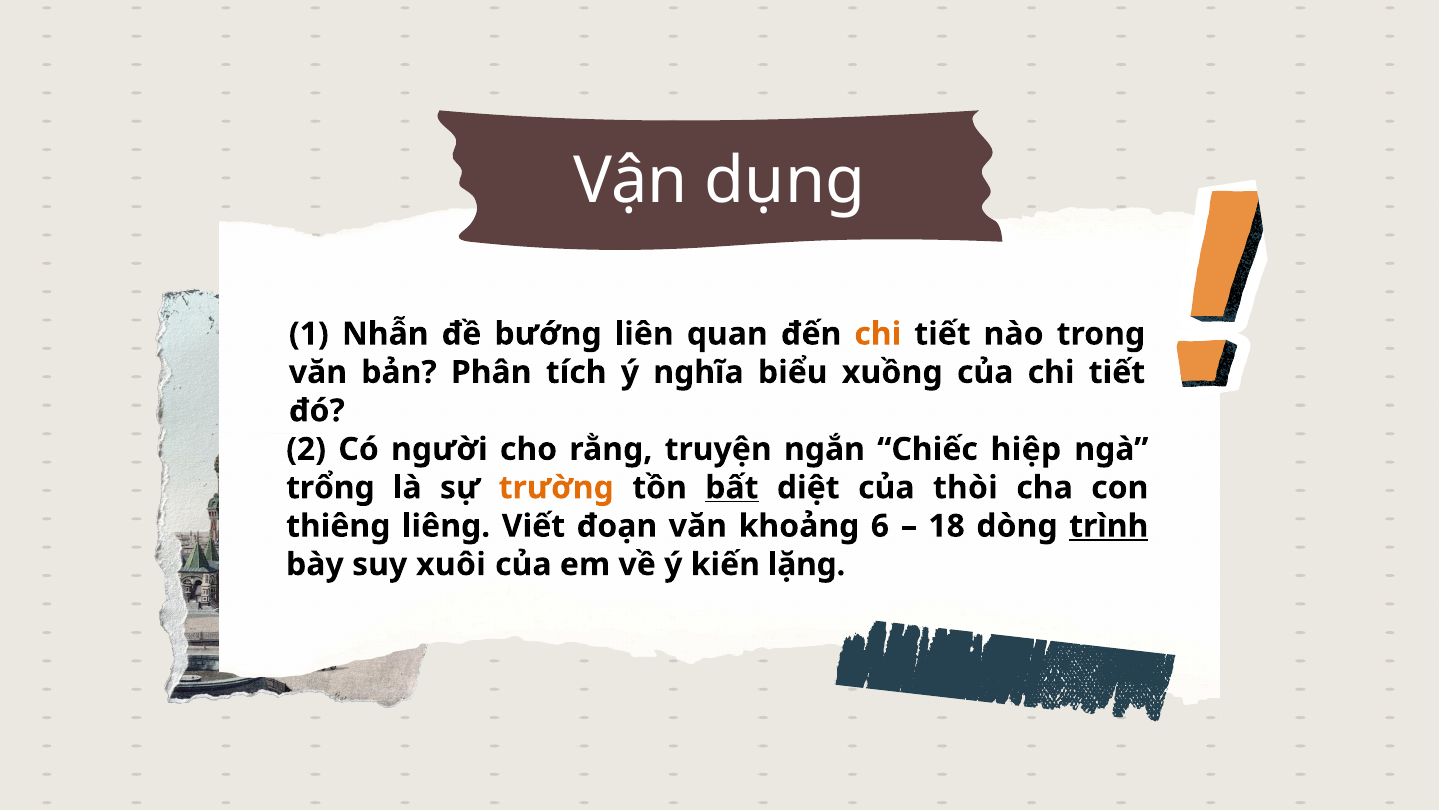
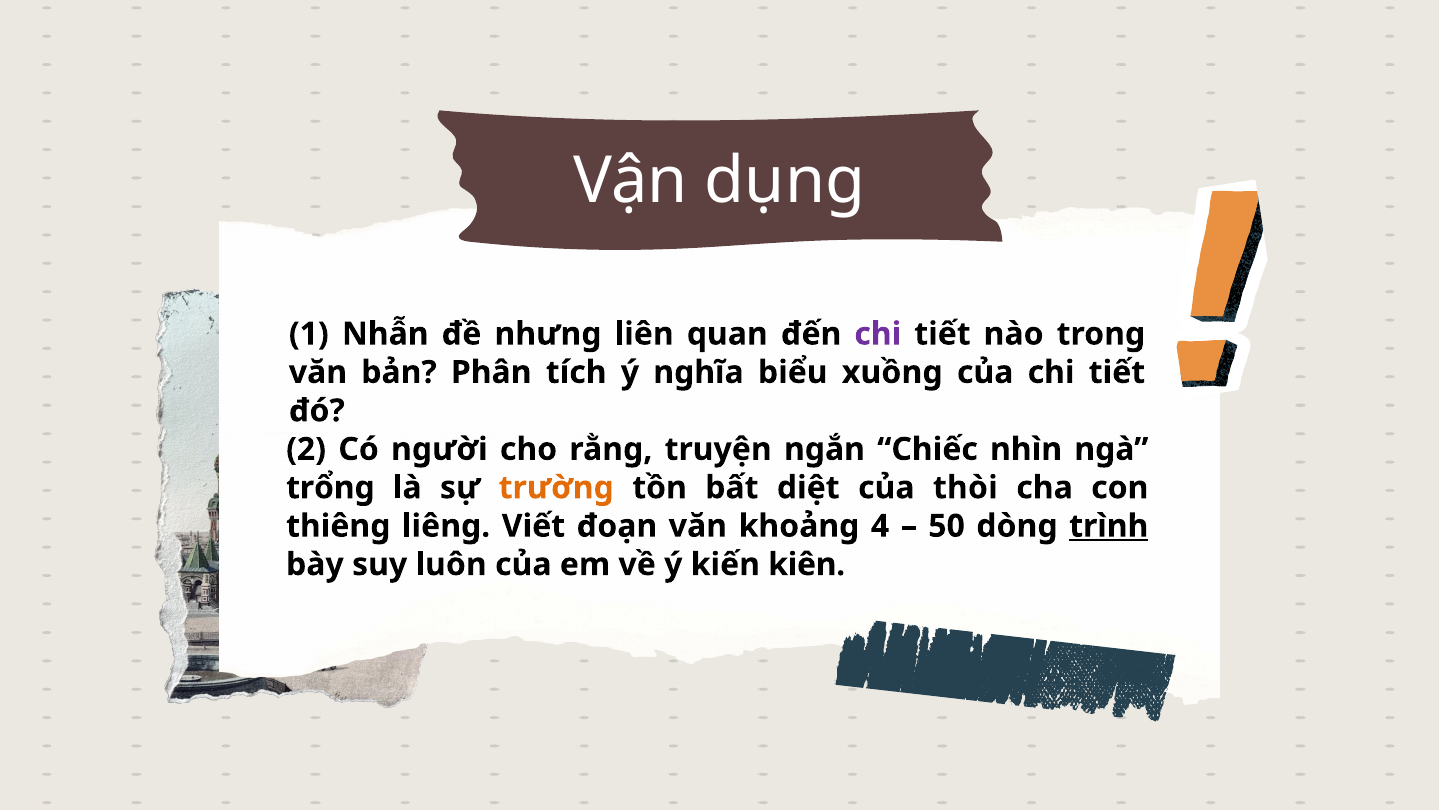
bướng: bướng -> nhưng (548, 334)
chi colour: orange -> purple (878, 334)
hiệp: hiệp -> nhìn (1026, 449)
bất underline: present -> none (732, 487)
6: 6 -> 4 (880, 526)
18: 18 -> 50 (947, 526)
xuôi: xuôi -> luôn (451, 564)
lặng: lặng -> kiên (807, 564)
